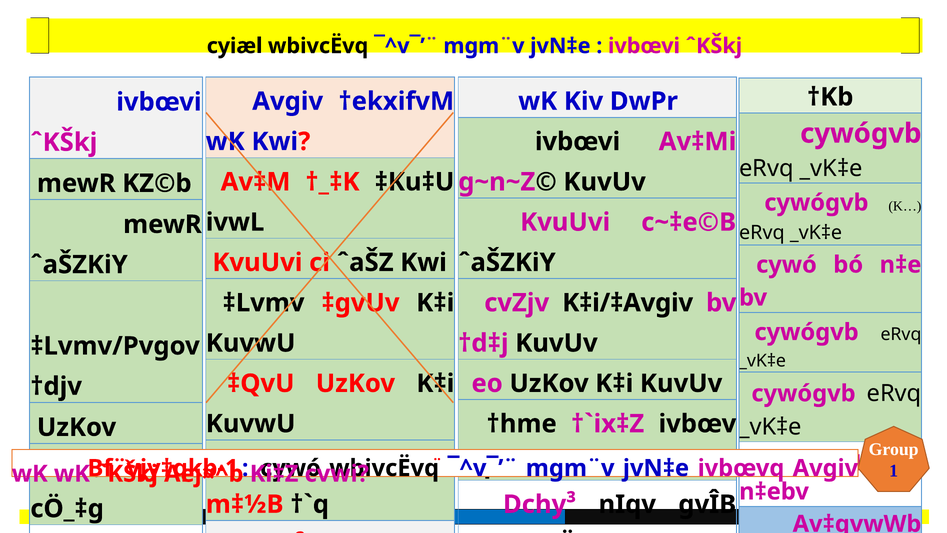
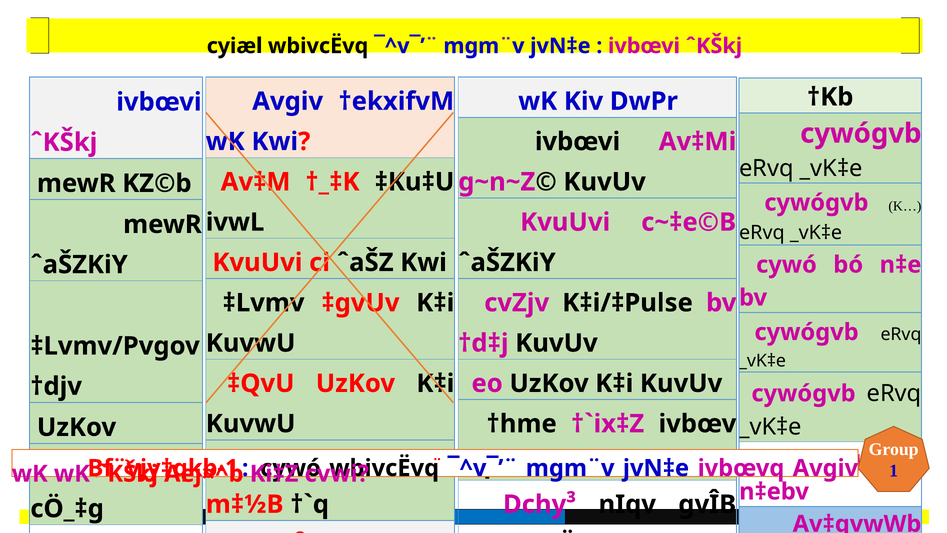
K‡i/‡Avgiv: K‡i/‡Avgiv -> K‡i/‡Pulse (628, 303)
